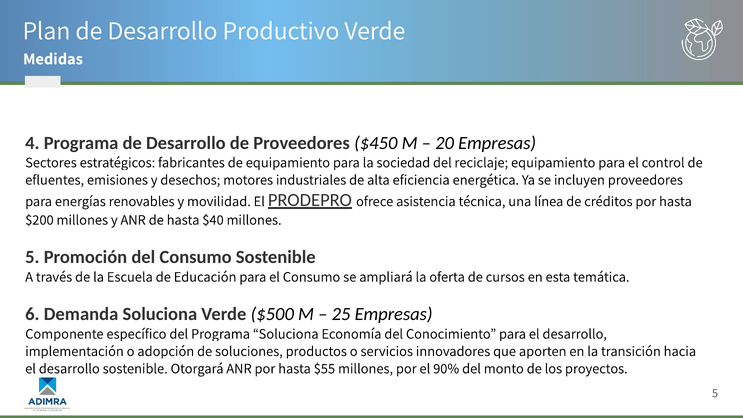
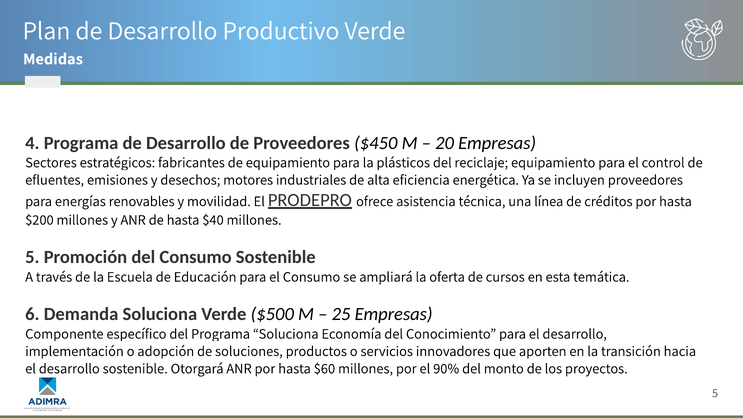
sociedad: sociedad -> plásticos (403, 162)
$55: $55 -> $60 (324, 369)
